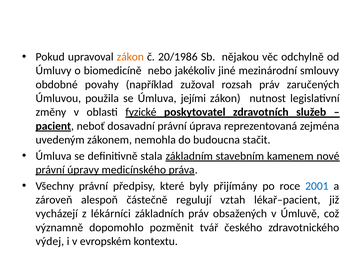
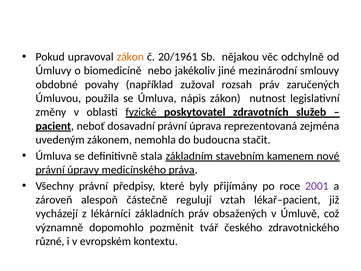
20/1986: 20/1986 -> 20/1961 (178, 57)
jejími: jejími -> nápis (193, 98)
2001 colour: blue -> purple (317, 186)
výdej: výdej -> různé (50, 241)
